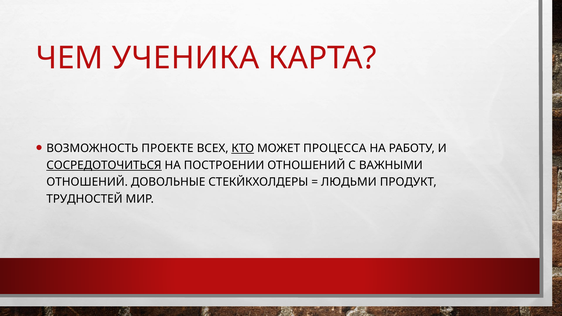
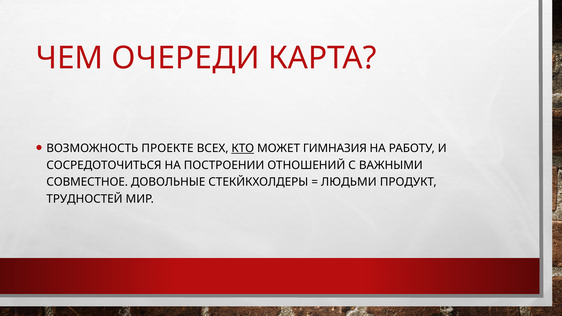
УЧЕНИКА: УЧЕНИКА -> ОЧЕРЕДИ (186, 58)
ПРОЦЕССА: ПРОЦЕССА -> ГИМНАЗИЯ (335, 148)
СОСРЕДОТОЧИТЬСЯ underline: present -> none (104, 165)
ОТНОШЕНИЙ: ОТНОШЕНИЙ -> СОВМЕСТНОЕ (87, 182)
